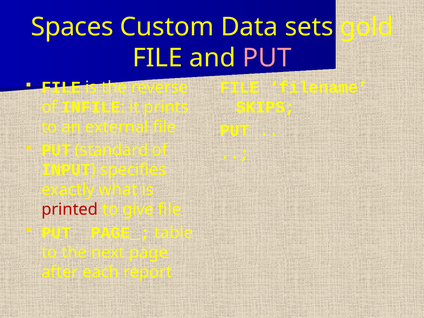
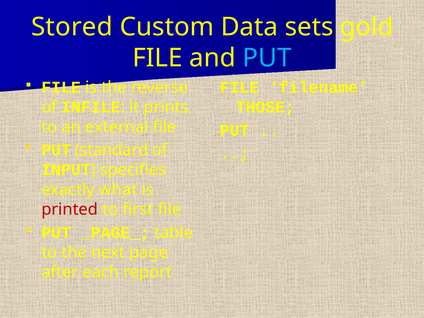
Spaces: Spaces -> Stored (72, 27)
PUT colour: pink -> light blue (267, 58)
SKIPS: SKIPS -> THOSE (265, 107)
give: give -> first (138, 209)
